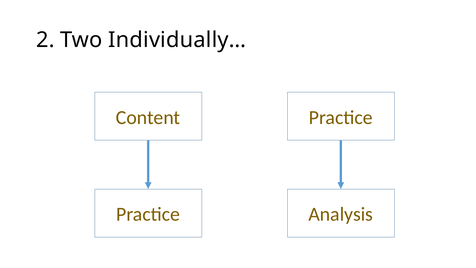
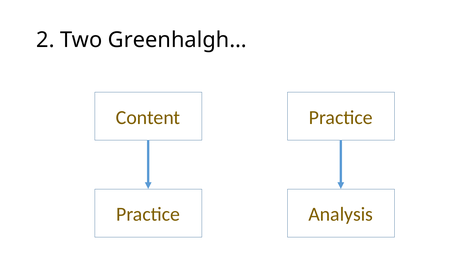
Individually…: Individually… -> Greenhalgh… (177, 40)
